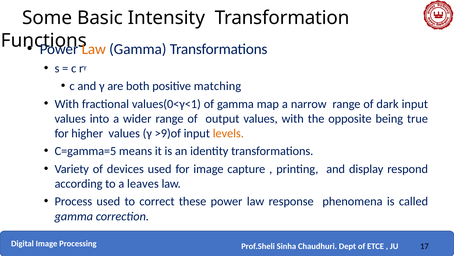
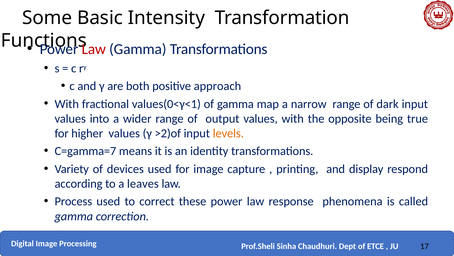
Law colour: orange -> red (94, 49)
matching: matching -> approach (217, 86)
>9)of: >9)of -> >2)of (168, 133)
C=gamma=5: C=gamma=5 -> C=gamma=7 (85, 151)
